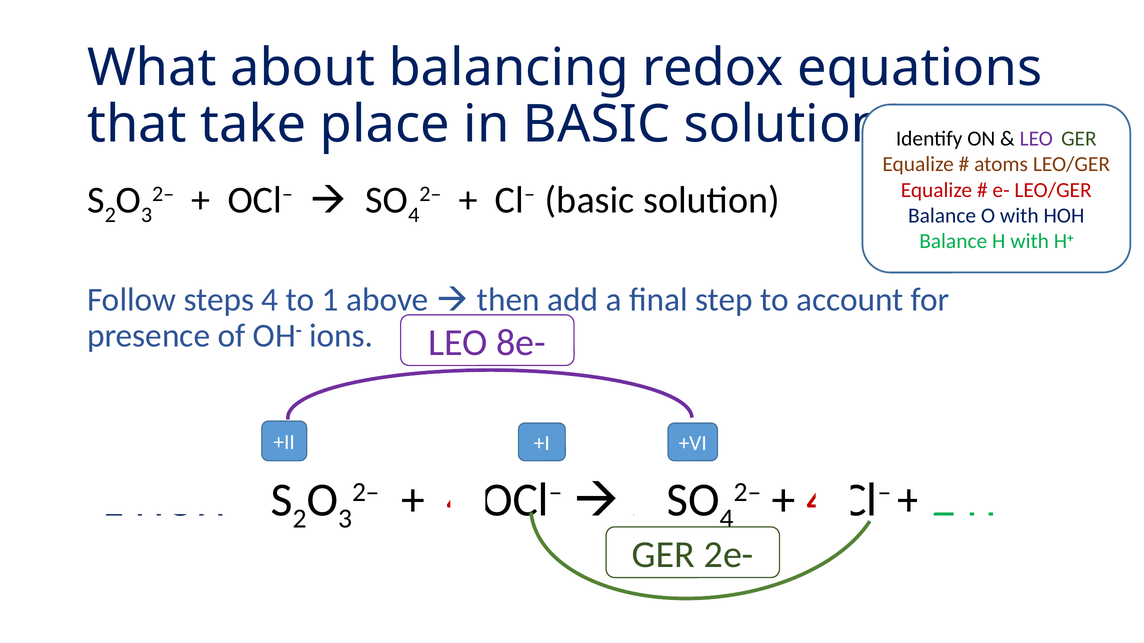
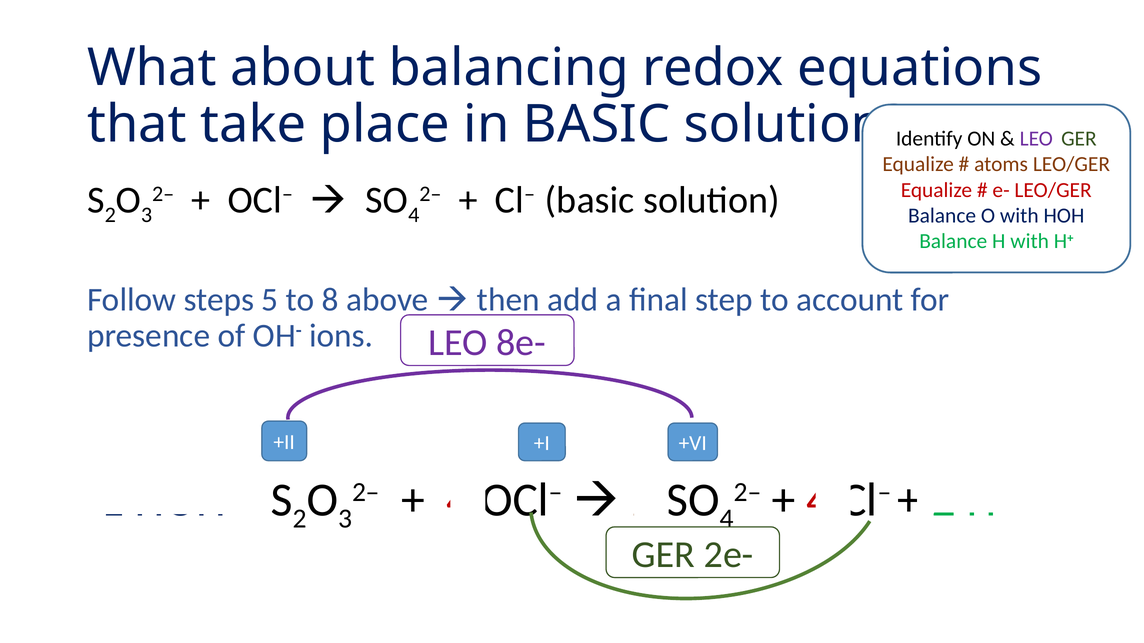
steps 4: 4 -> 5 (270, 300)
to 1: 1 -> 8 (330, 300)
